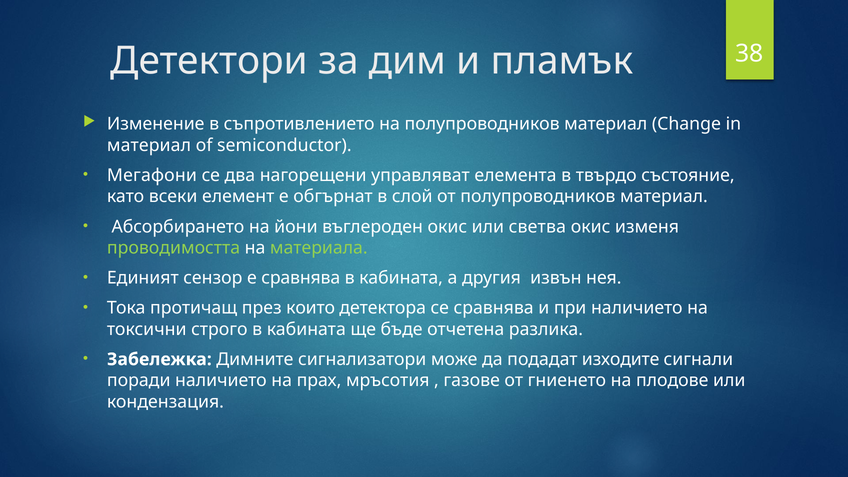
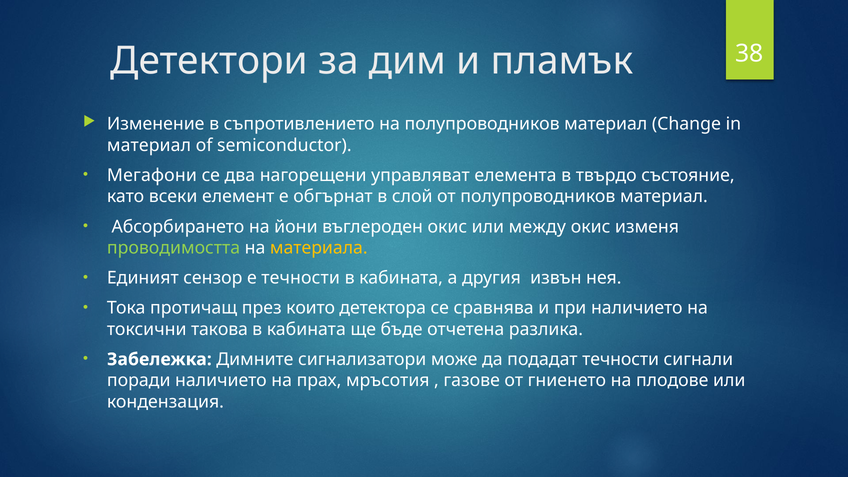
светва: светва -> между (537, 227)
материала colour: light green -> yellow (319, 248)
е сравнява: сравнява -> течности (301, 278)
строго: строго -> такова (219, 329)
подадат изходите: изходите -> течности (621, 359)
